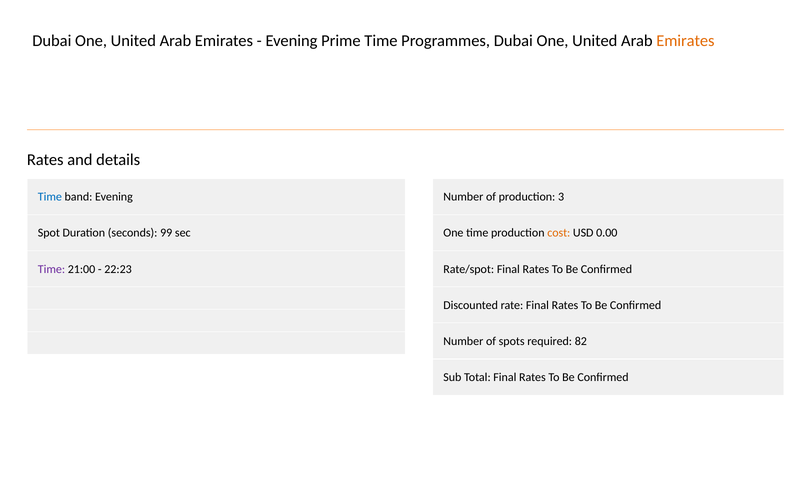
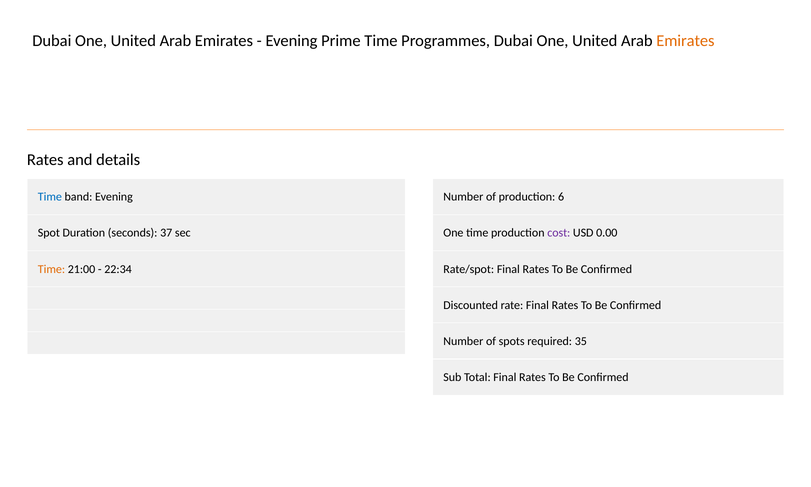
3: 3 -> 6 (561, 197)
99: 99 -> 37 (166, 233)
cost colour: orange -> purple (559, 233)
Time colour: purple -> orange (51, 269)
22:23: 22:23 -> 22:34 (118, 269)
82: 82 -> 35 (581, 341)
